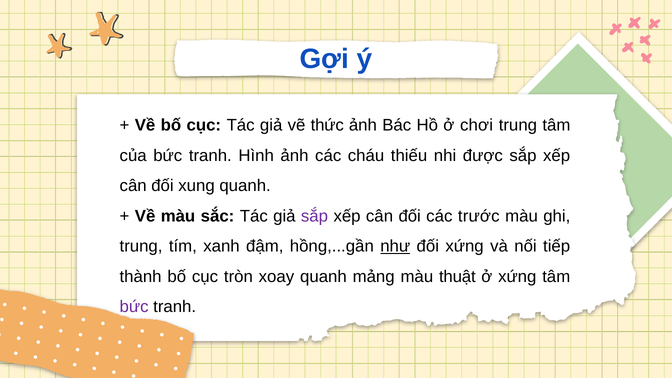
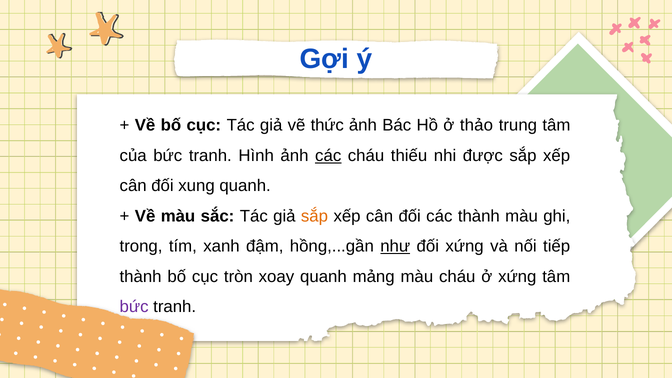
chơi: chơi -> thảo (476, 125)
các underline: none -> present (328, 156)
sắp colour: purple -> orange (315, 216)
các trước: trước -> thành (479, 216)
trung: trung -> trong (141, 246)
màu thuật: thuật -> cháu (457, 277)
